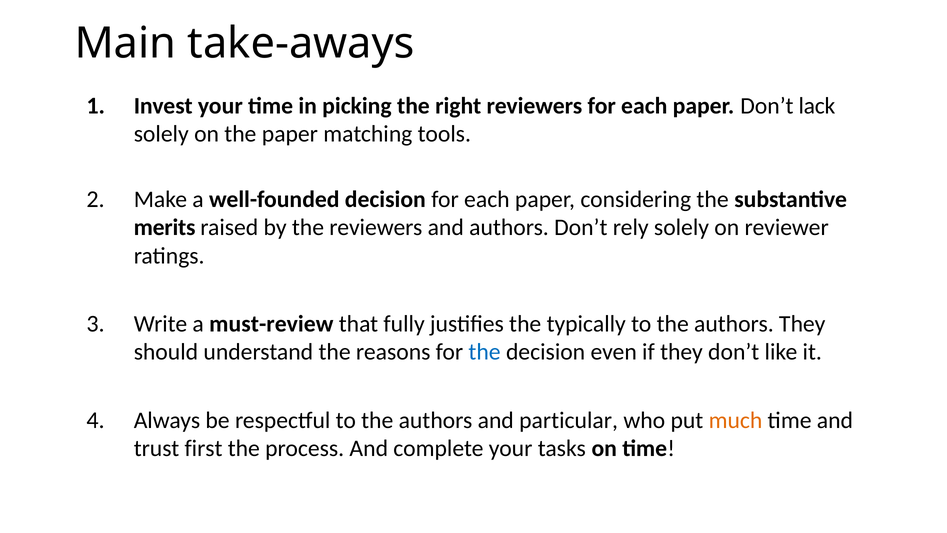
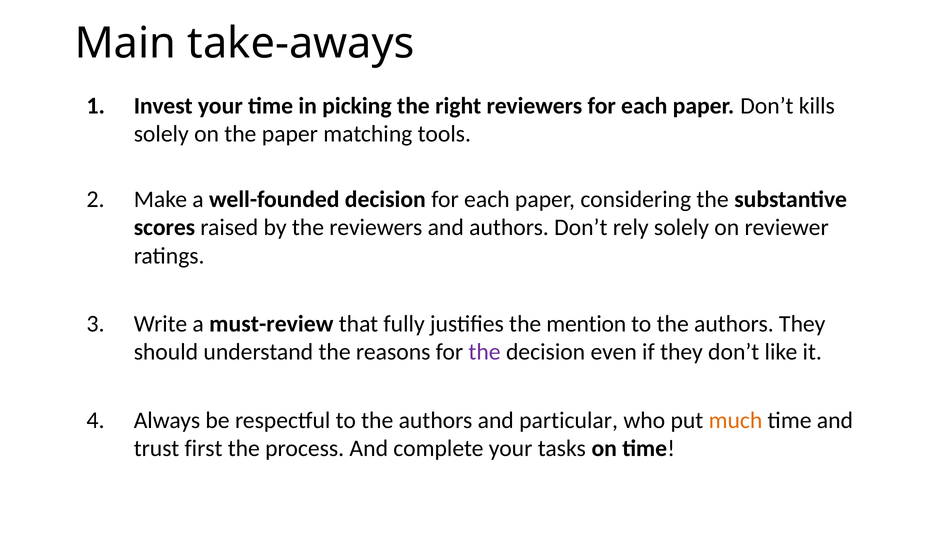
lack: lack -> kills (817, 106)
merits: merits -> scores (164, 227)
typically: typically -> mention (586, 324)
the colour: blue -> purple (485, 352)
